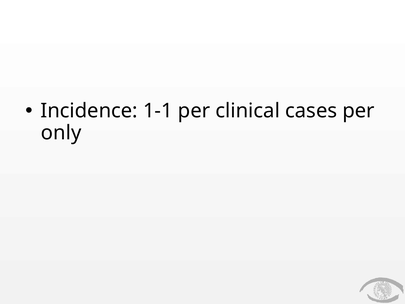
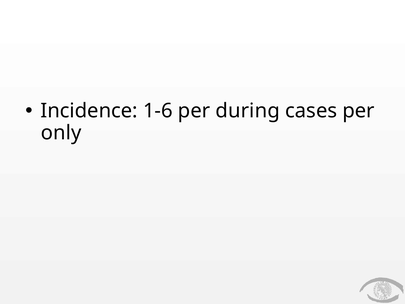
1-1: 1-1 -> 1-6 (158, 111)
clinical: clinical -> during (248, 111)
